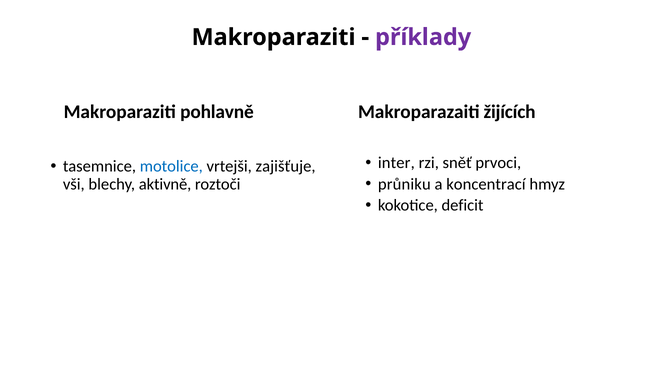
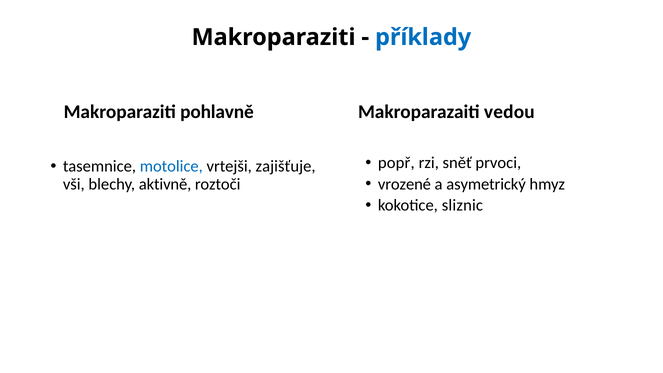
příklady colour: purple -> blue (423, 37)
žijících: žijících -> vedou (509, 112)
inter: inter -> popř (396, 163)
průniku: průniku -> vrozené (404, 184)
koncentrací: koncentrací -> asymetrický (486, 184)
deficit: deficit -> sliznic (462, 205)
